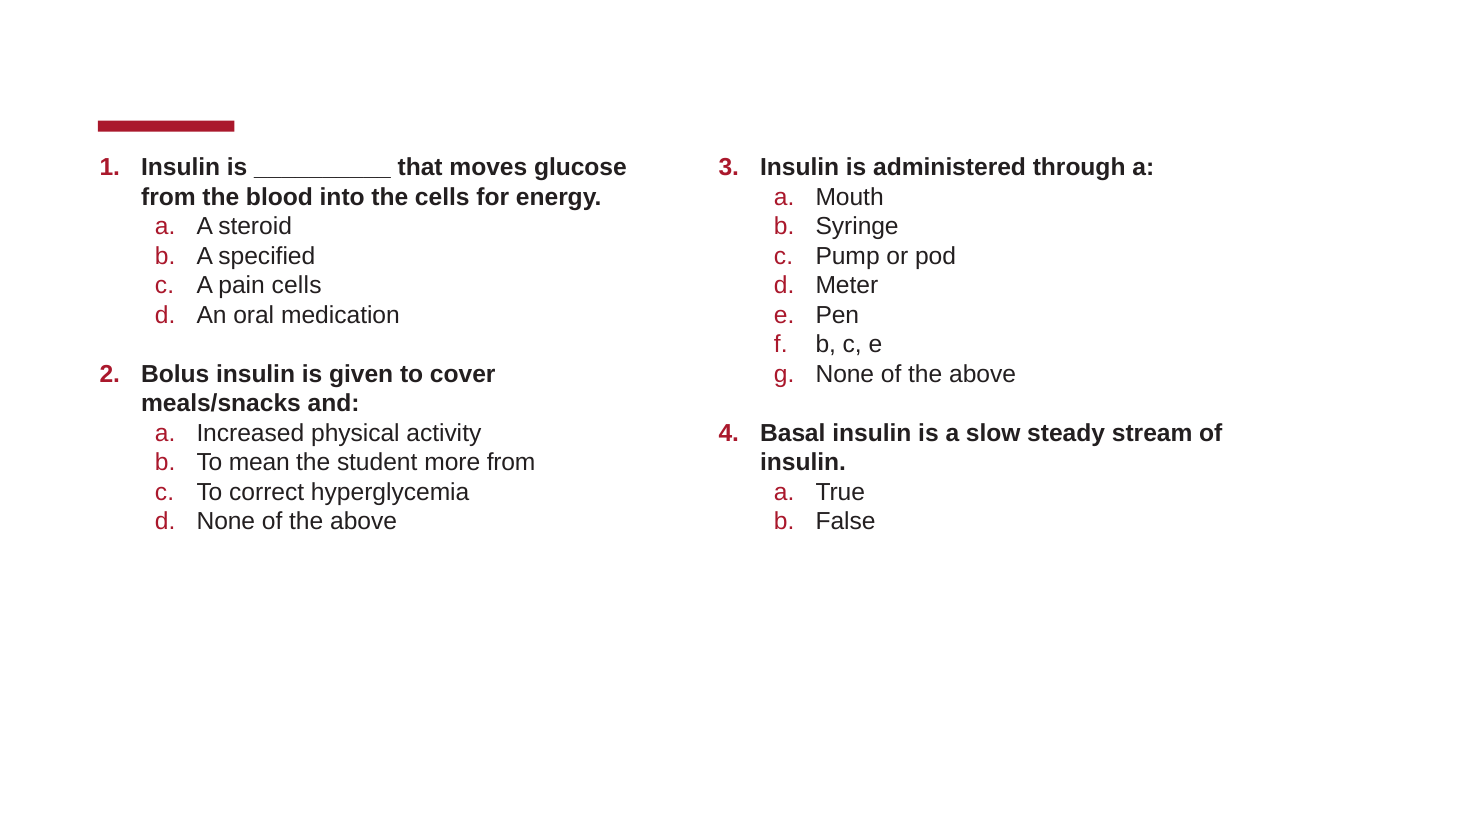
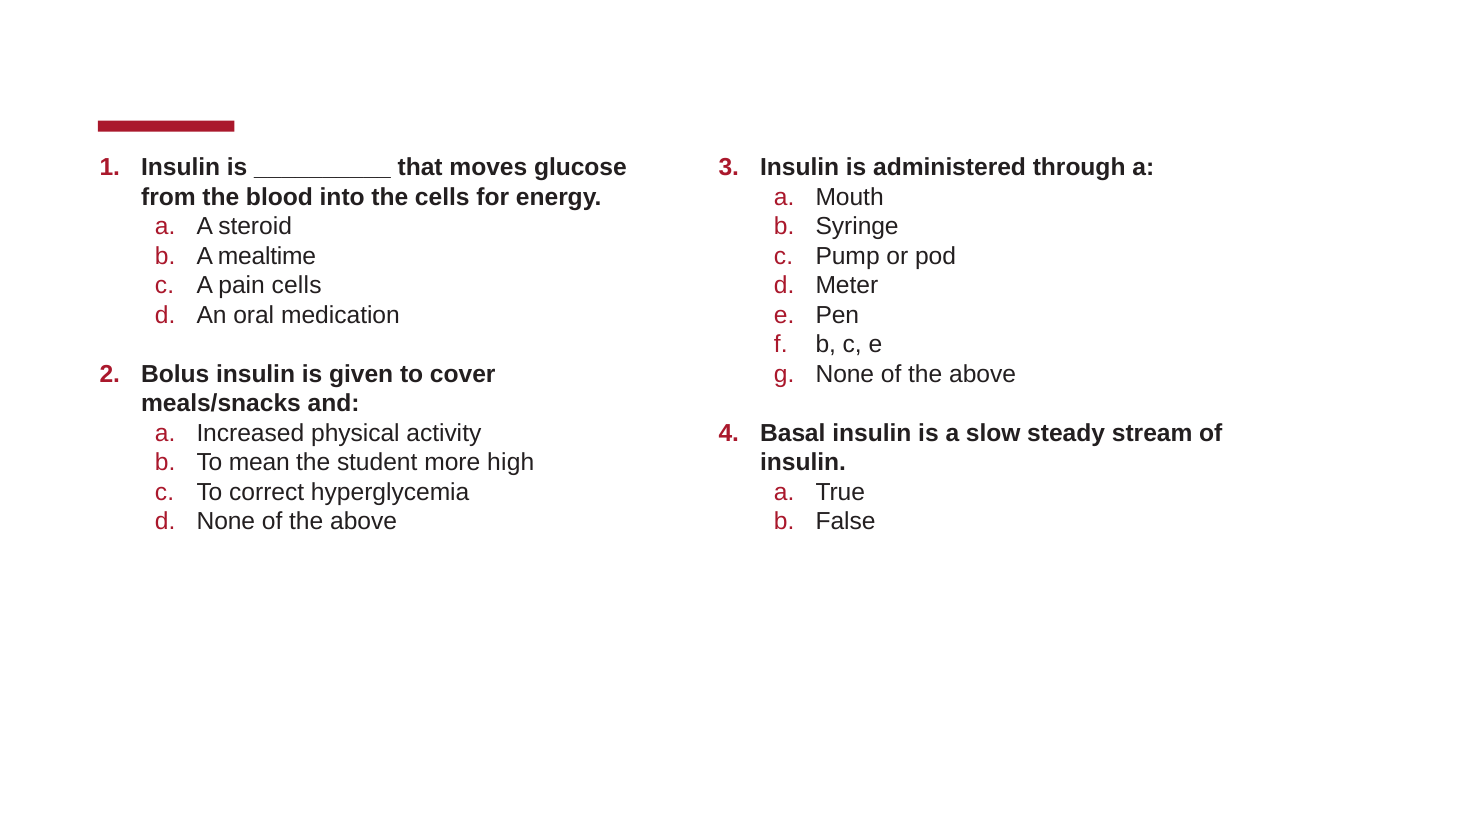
specified: specified -> mealtime (267, 256)
more from: from -> high (511, 463)
